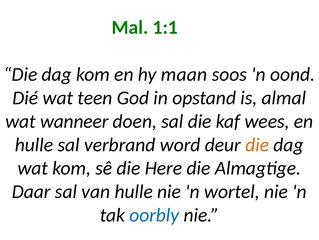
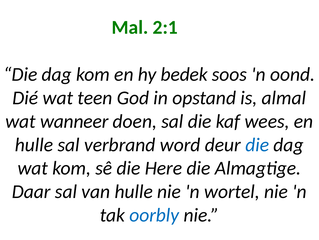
1:1: 1:1 -> 2:1 (165, 27)
maan: maan -> bedek (184, 74)
die colour: orange -> blue (257, 144)
